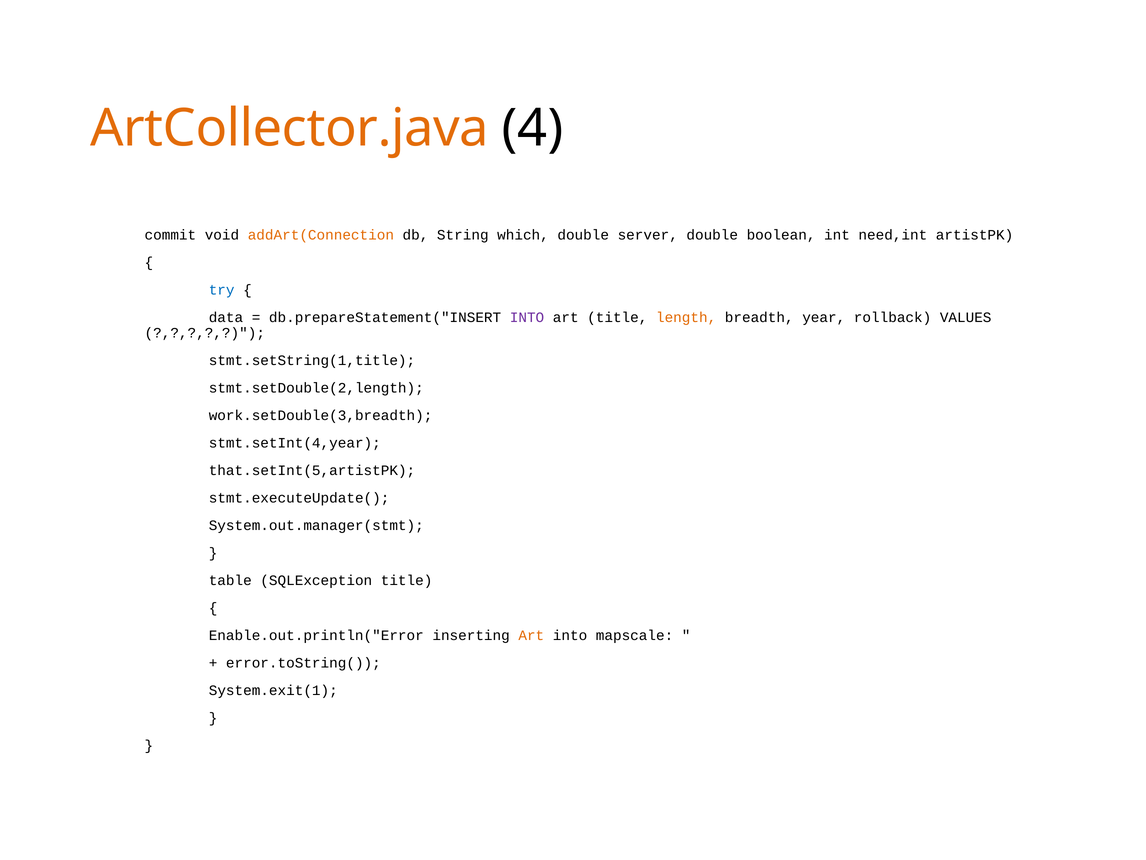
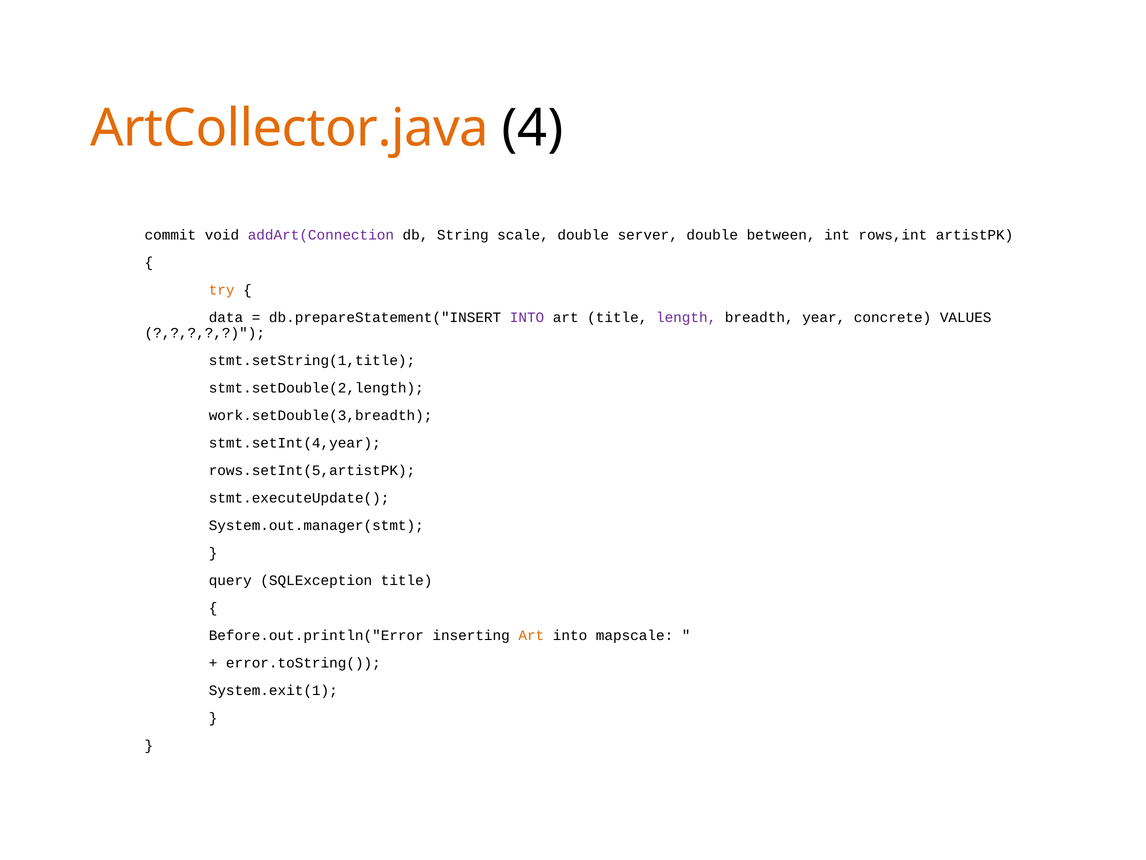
addArt(Connection colour: orange -> purple (321, 235)
which: which -> scale (523, 235)
boolean: boolean -> between (781, 235)
need,int: need,int -> rows,int (893, 235)
try colour: blue -> orange (222, 290)
length colour: orange -> purple (686, 317)
rollback: rollback -> concrete (893, 317)
that.setInt(5,artistPK: that.setInt(5,artistPK -> rows.setInt(5,artistPK (312, 470)
table: table -> query (230, 580)
Enable.out.println("Error: Enable.out.println("Error -> Before.out.println("Error (316, 635)
